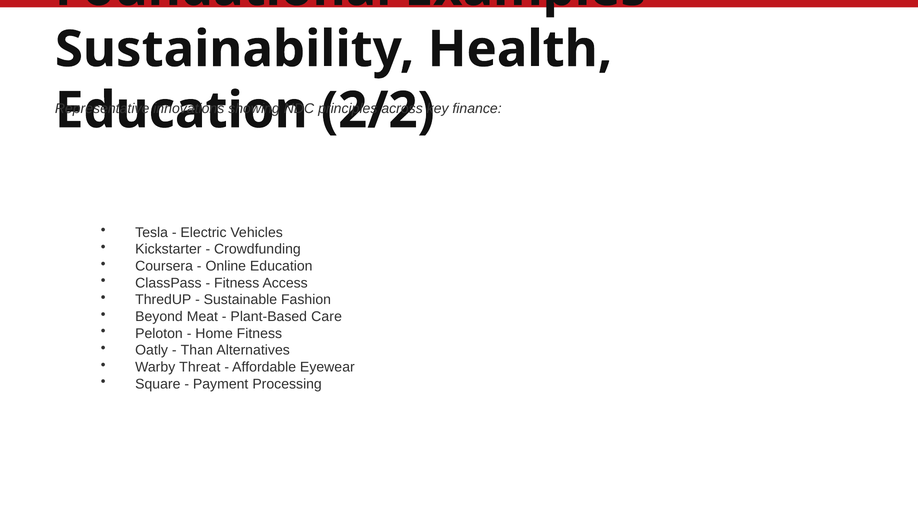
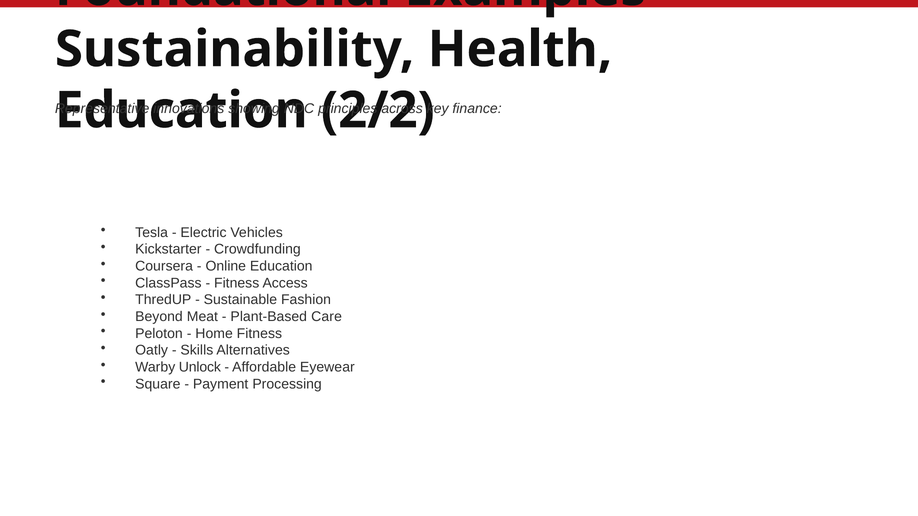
Than: Than -> Skills (197, 351)
Threat: Threat -> Unlock (200, 367)
